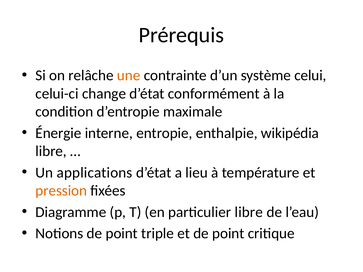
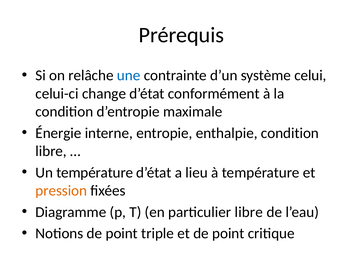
une colour: orange -> blue (129, 75)
enthalpie wikipédia: wikipédia -> condition (290, 133)
Un applications: applications -> température (95, 173)
